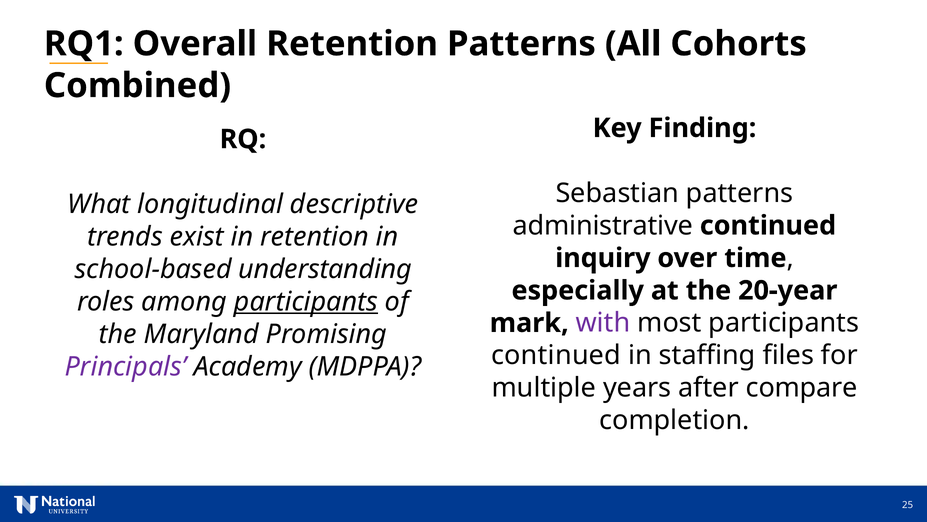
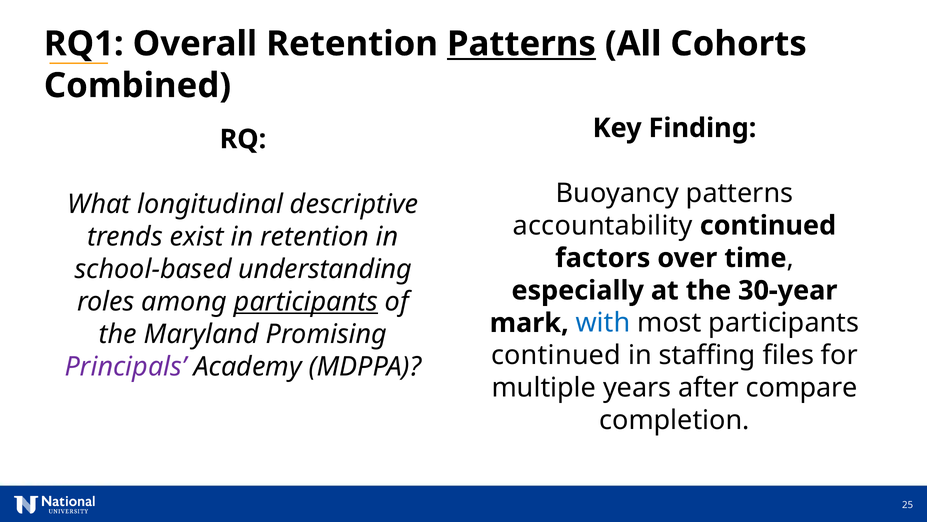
Patterns underline: none -> present (521, 44)
Sebastian: Sebastian -> Buoyancy (617, 193)
administrative: administrative -> accountability (603, 225)
inquiry: inquiry -> factors (603, 258)
20-year: 20-year -> 30-year (788, 290)
with colour: purple -> blue (603, 323)
